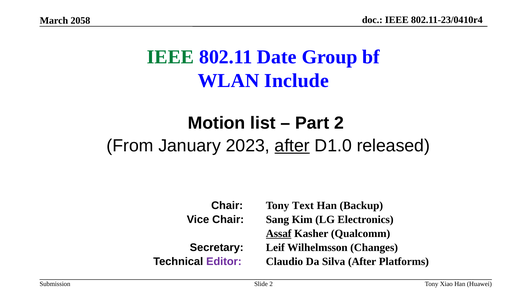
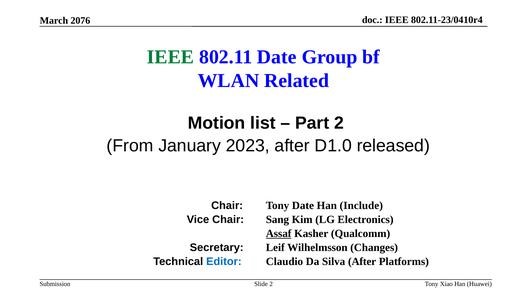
2058: 2058 -> 2076 (80, 20)
Include: Include -> Related (297, 81)
after underline: present -> none (292, 146)
Tony Text: Text -> Date (303, 206)
Backup: Backup -> Include (361, 206)
Editor colour: purple -> blue (224, 262)
